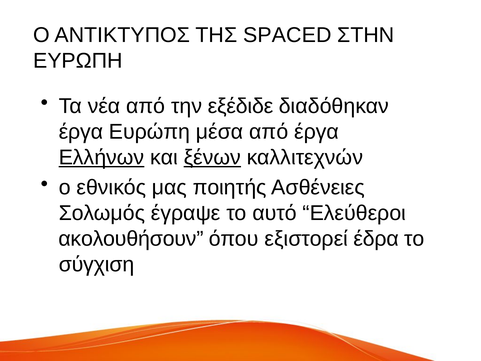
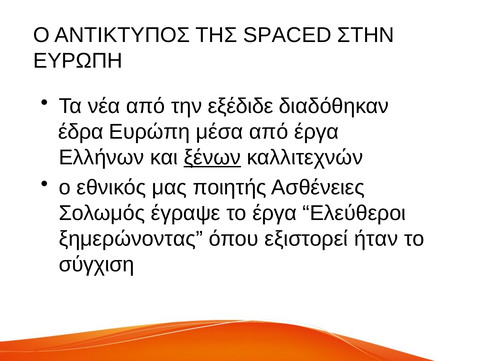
έργα: έργα -> έδρα (81, 132)
Ελλήνων underline: present -> none (102, 157)
το αυτό: αυτό -> έργα (275, 213)
ακολουθήσουν: ακολουθήσουν -> ξημερώνοντας (131, 239)
έδρα: έδρα -> ήταν (376, 239)
